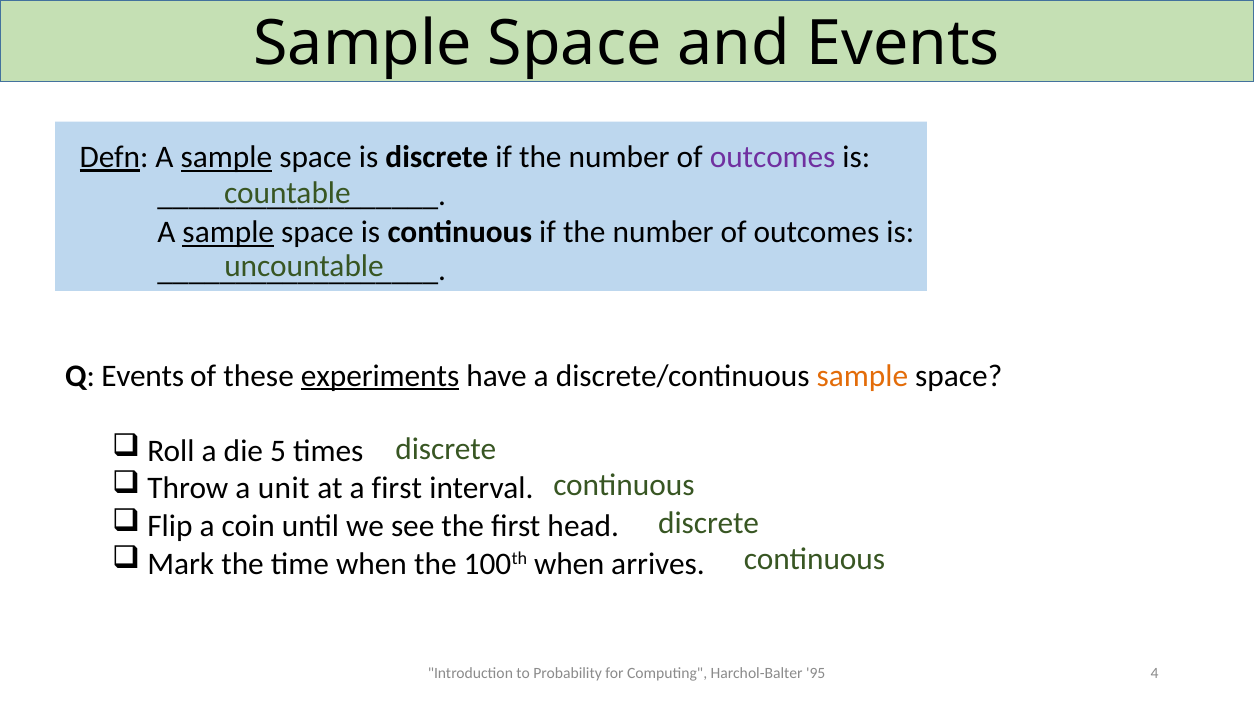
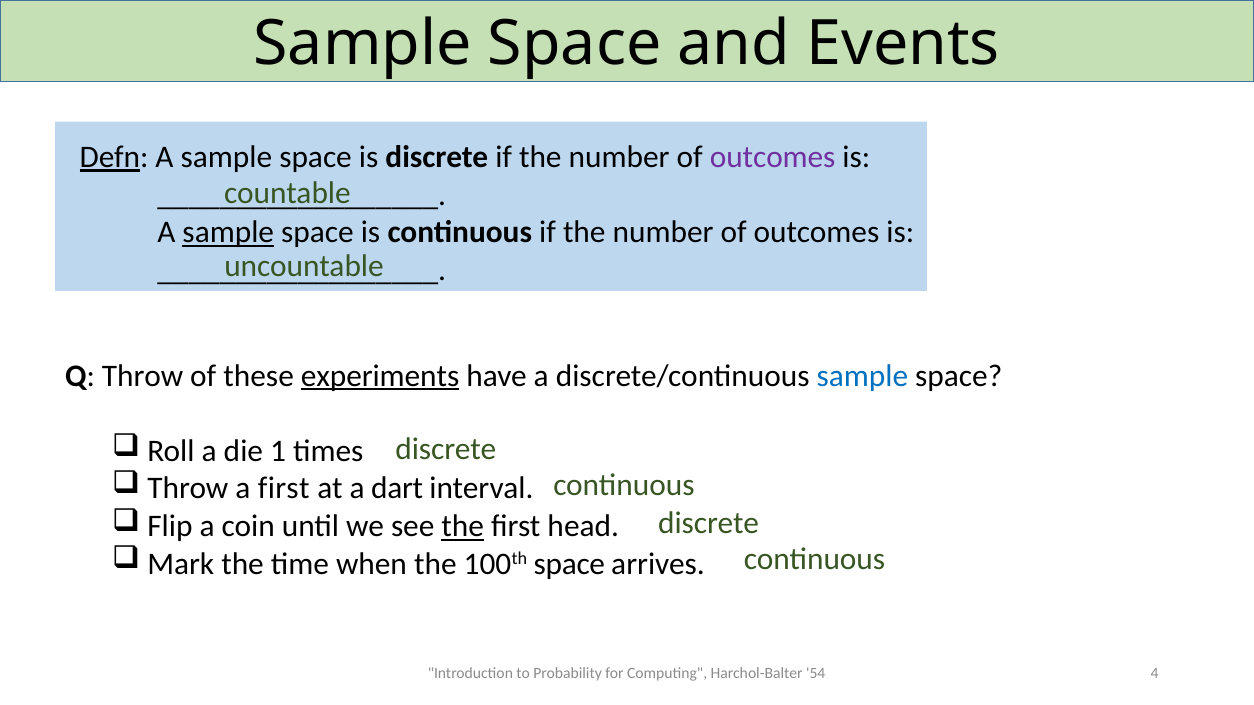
sample underline: present -> none (226, 158)
Q Events: Events -> Throw (143, 376)
sample colour: orange -> blue (862, 376)
5: 5 -> 1 (278, 451)
a unit: unit -> first (284, 489)
a first: first -> dart (397, 489)
the underline: none -> present (463, 526)
100th when: when -> space (569, 564)
95: 95 -> 54 (816, 673)
